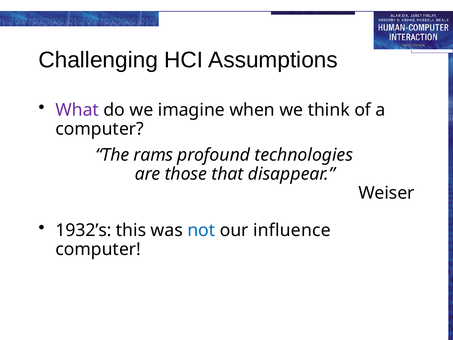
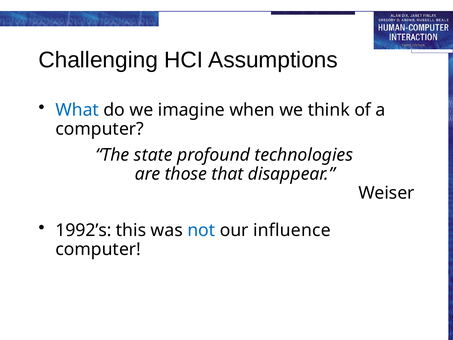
What colour: purple -> blue (77, 110)
rams: rams -> state (153, 155)
1932’s: 1932’s -> 1992’s (83, 230)
